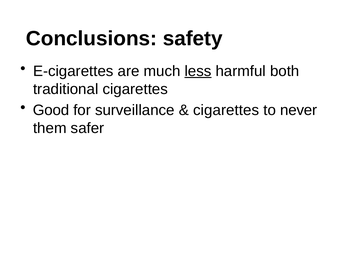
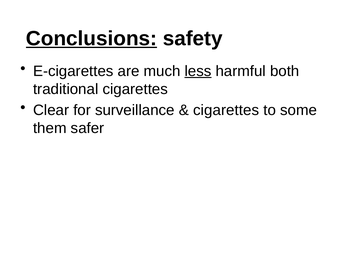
Conclusions underline: none -> present (92, 38)
Good: Good -> Clear (51, 110)
never: never -> some (299, 110)
